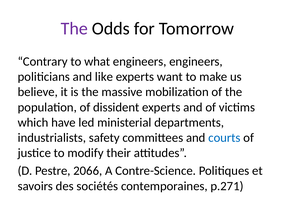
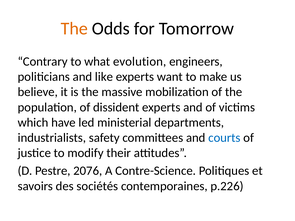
The colour: purple -> orange (74, 29)
what engineers: engineers -> evolution (140, 62)
2066: 2066 -> 2076 (88, 171)
p.271: p.271 -> p.226 (227, 186)
